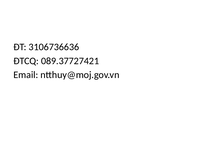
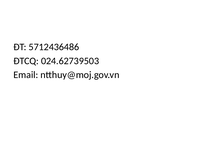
3106736636: 3106736636 -> 5712436486 (54, 47)
089.37727421: 089.37727421 -> 024.62739503 (70, 61)
